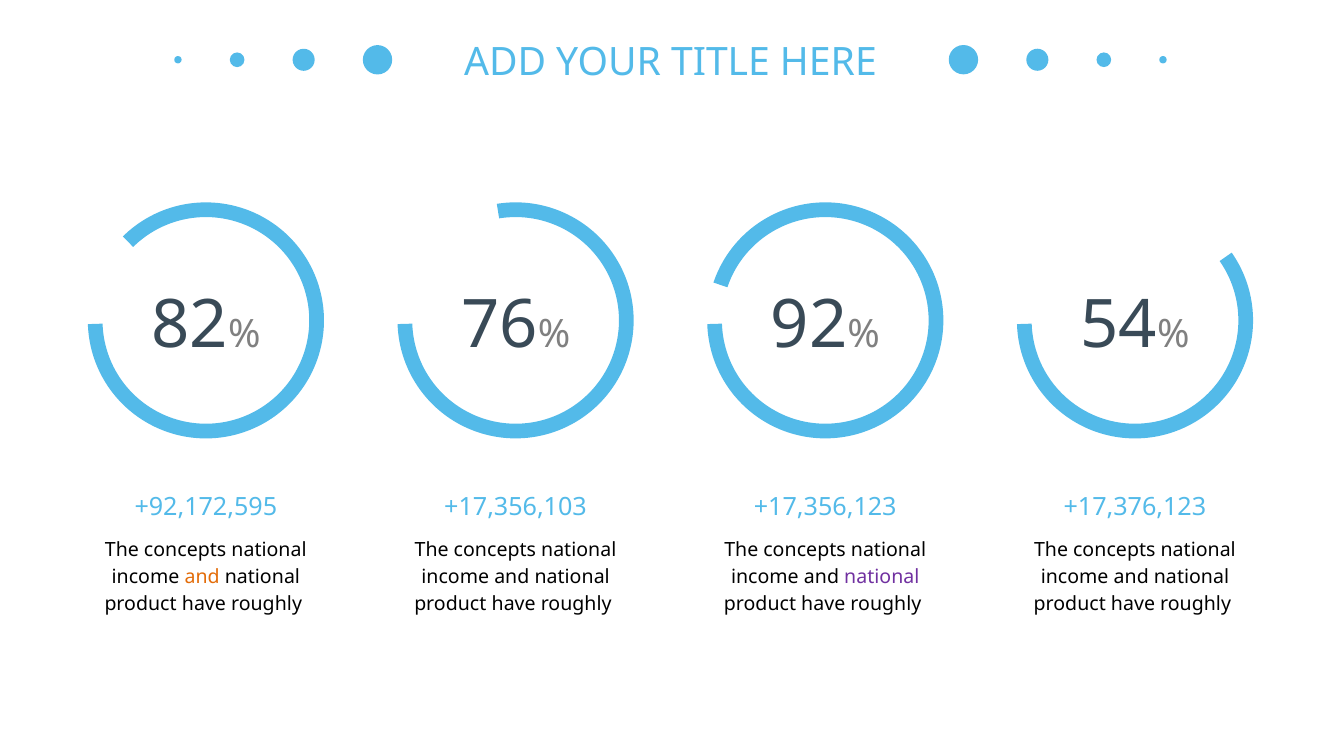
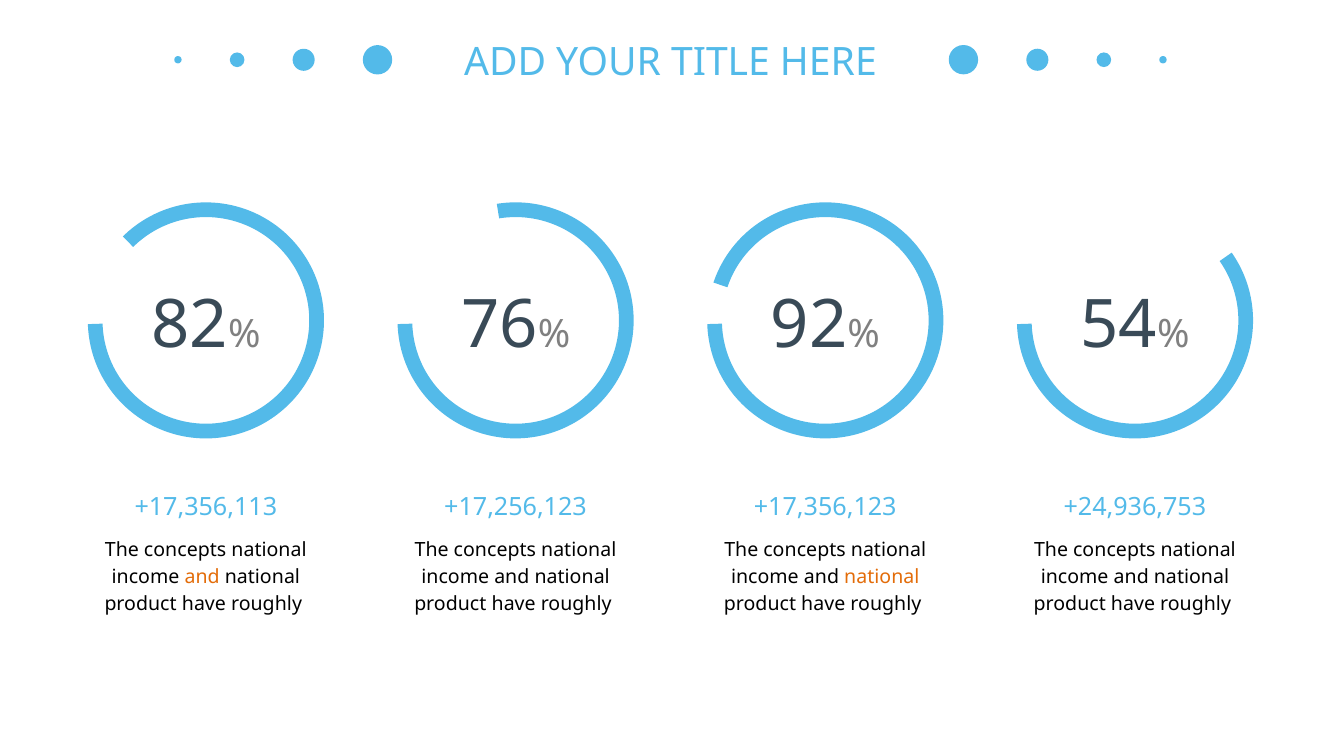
+92,172,595: +92,172,595 -> +17,356,113 (206, 507)
+17,356,103: +17,356,103 -> +17,256,123 (516, 507)
+17,376,123: +17,376,123 -> +24,936,753 (1135, 507)
national colour: purple -> orange (882, 577)
